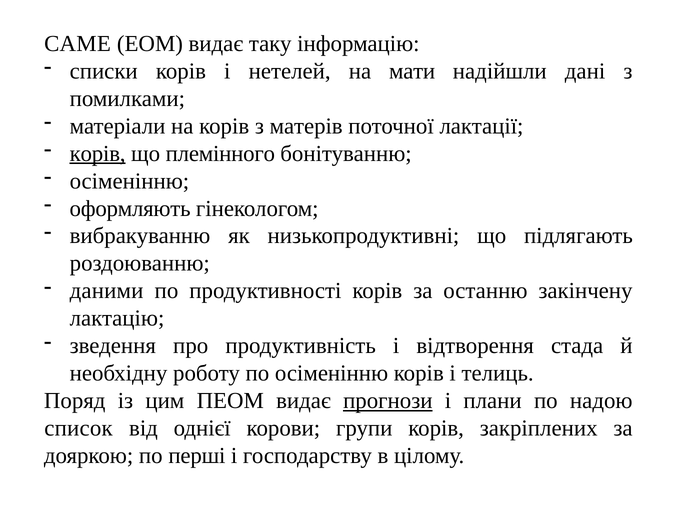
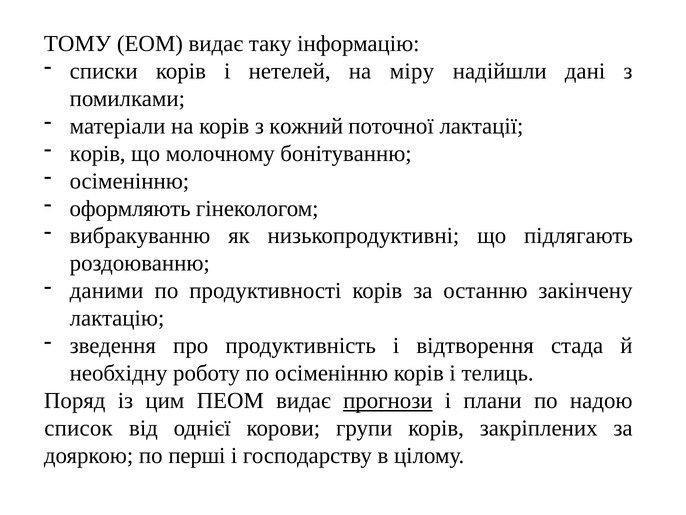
САМЕ: САМЕ -> ТОМУ (78, 44)
мати: мати -> міру (412, 71)
матерів: матерів -> кожний (306, 126)
корів underline: present -> none (98, 153)
племінного: племінного -> молочному (220, 153)
